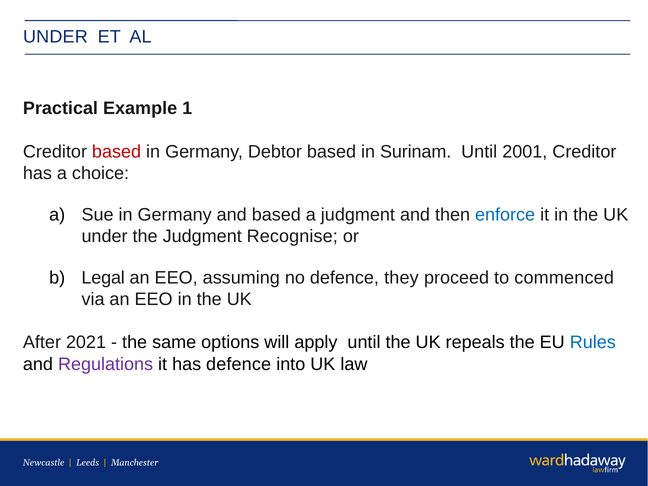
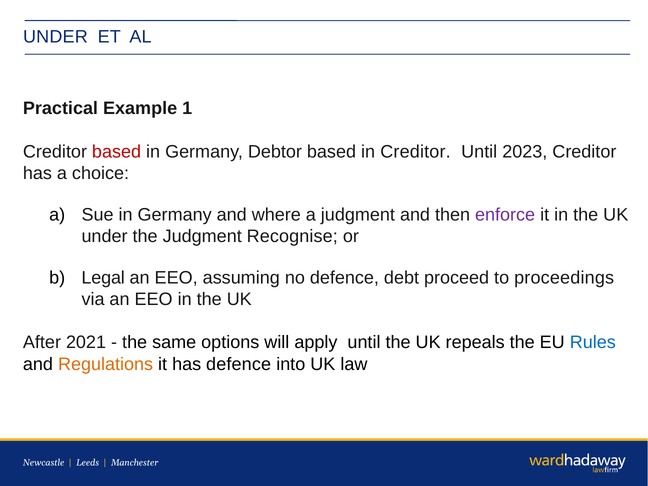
in Surinam: Surinam -> Creditor (415, 152)
2001: 2001 -> 2023 (525, 152)
and based: based -> where (276, 215)
enforce colour: blue -> purple (505, 215)
they: they -> debt (402, 278)
commenced: commenced -> proceedings (564, 278)
Regulations colour: purple -> orange (106, 364)
